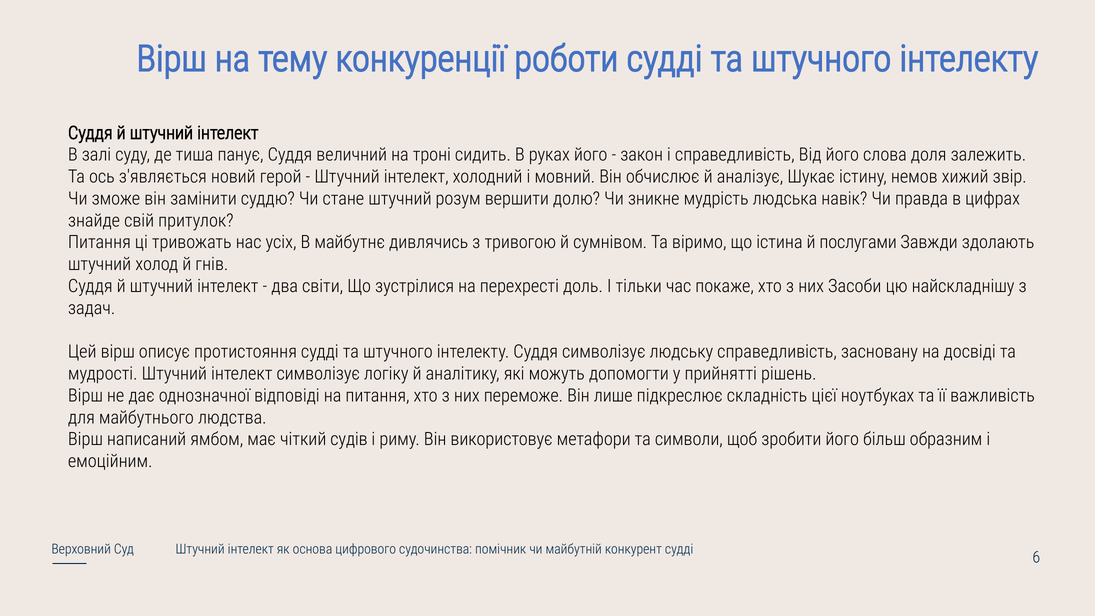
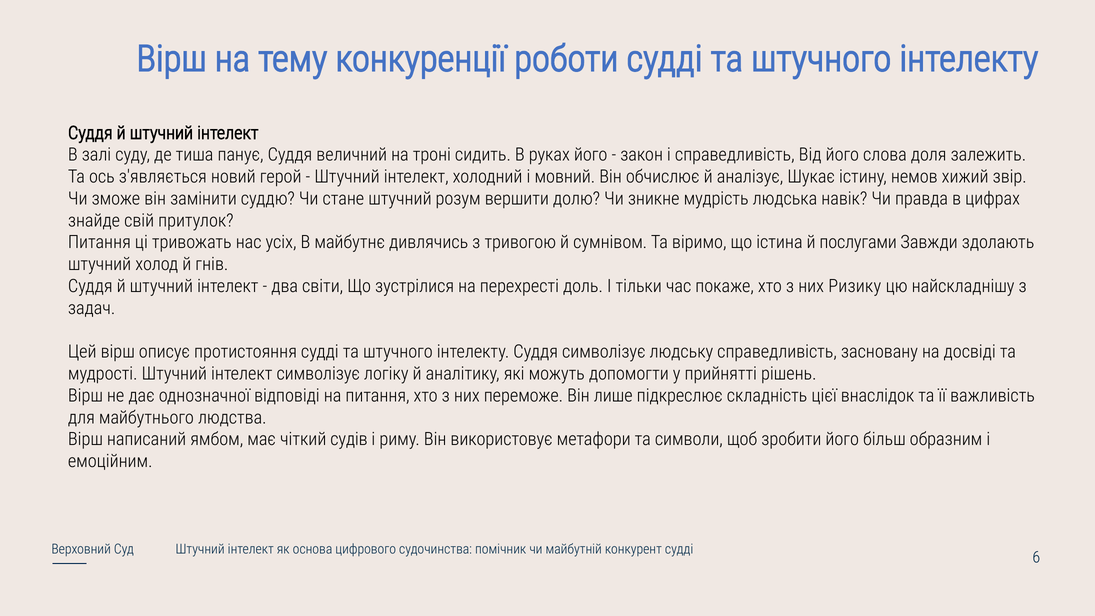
Засоби: Засоби -> Ризику (855, 286)
ноутбуках: ноутбуках -> внаслідок (878, 396)
